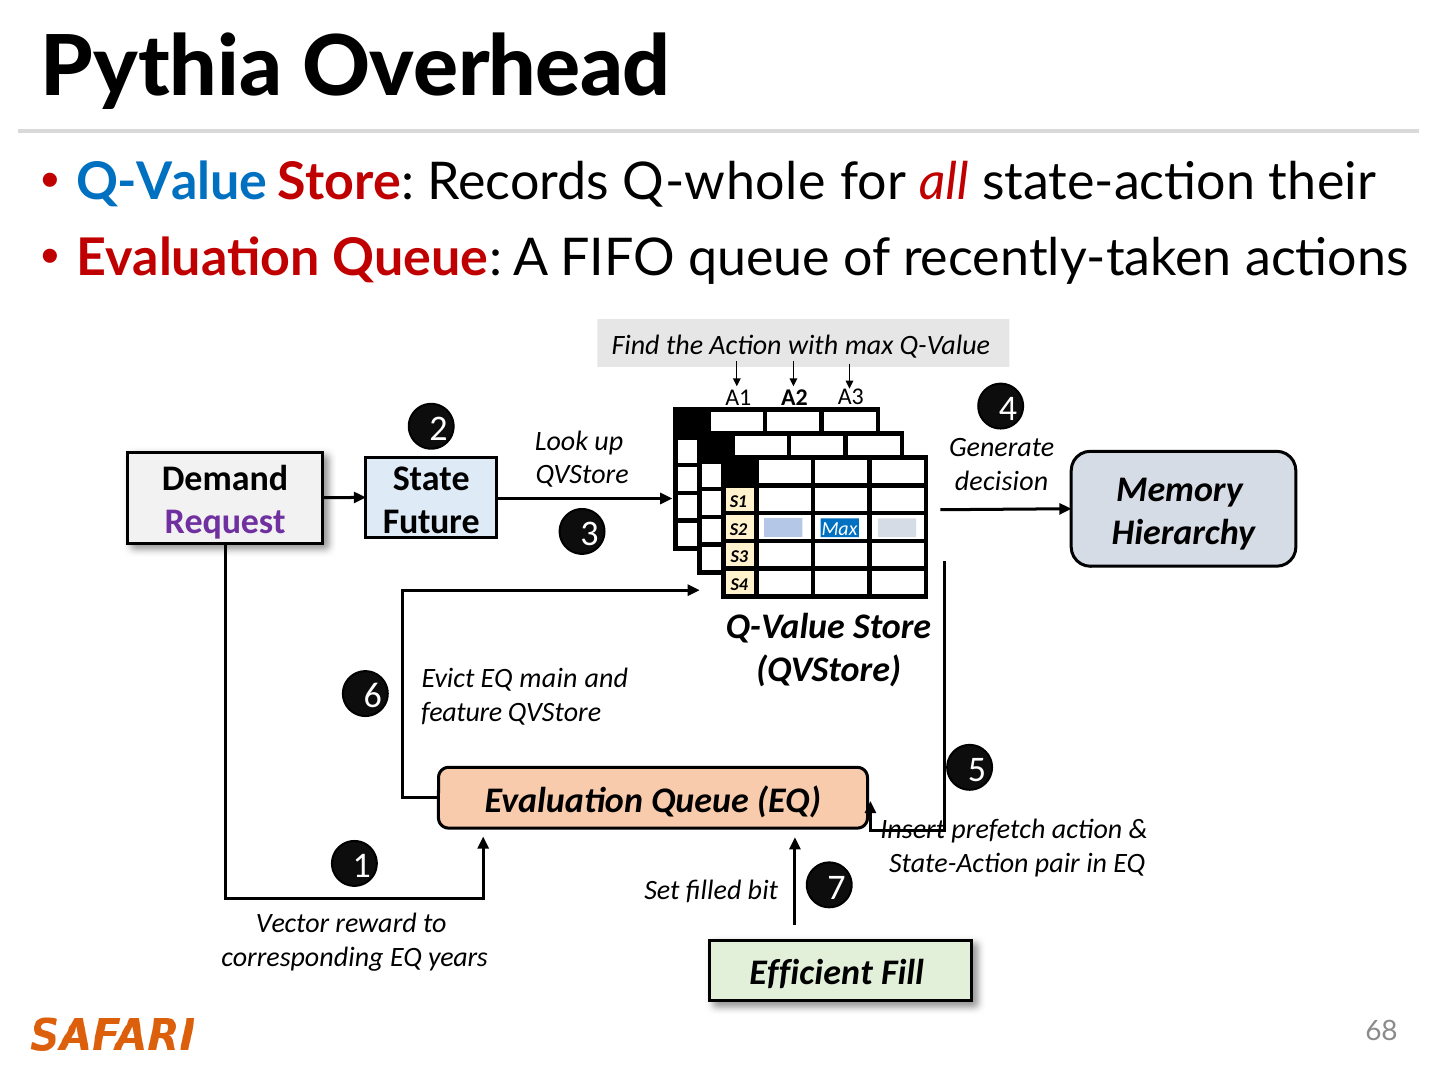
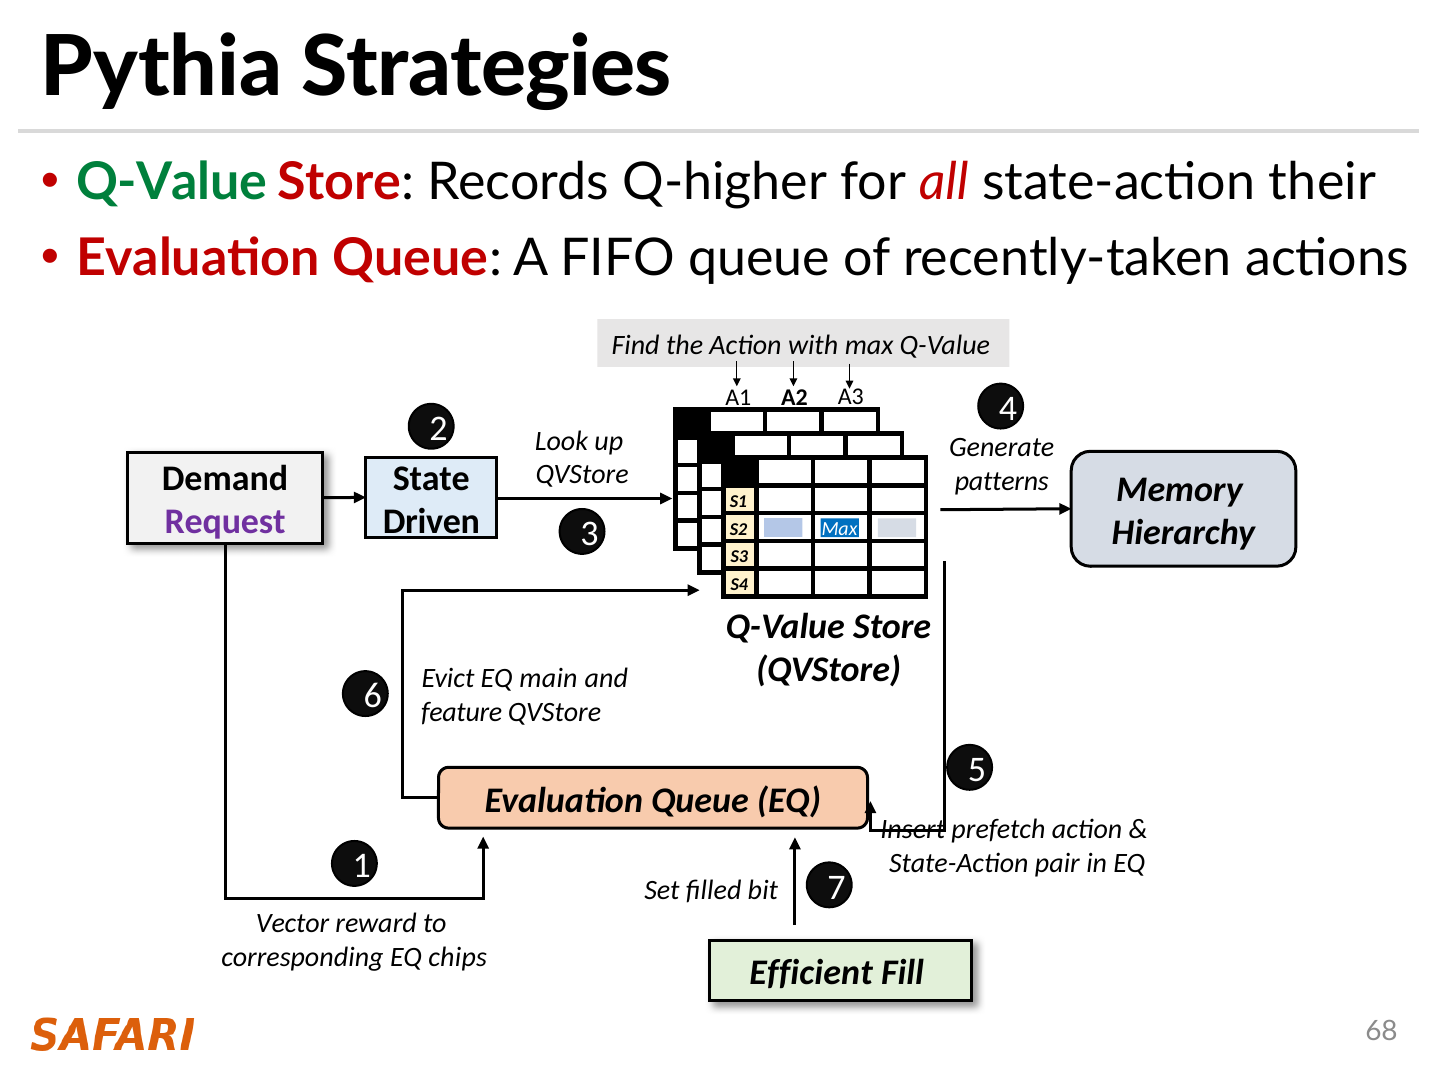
Overhead: Overhead -> Strategies (486, 68)
Q-Value colour: blue -> green (171, 182)
Q-whole: Q-whole -> Q-higher (725, 182)
decision: decision -> patterns (1002, 481)
Future: Future -> Driven (431, 522)
years: years -> chips (458, 957)
